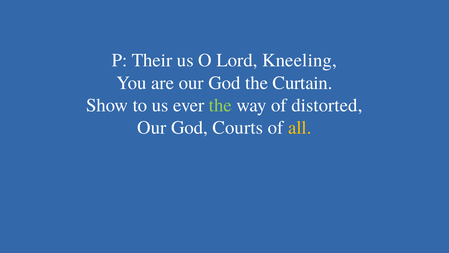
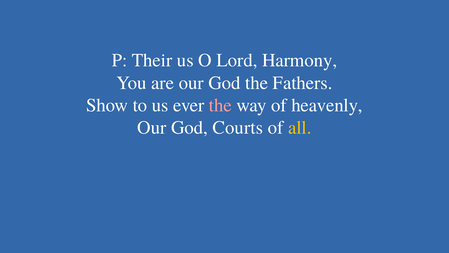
Kneeling: Kneeling -> Harmony (300, 60)
Curtain: Curtain -> Fathers (303, 83)
the colour: light green -> pink (220, 105)
distorted: distorted -> heavenly (327, 105)
